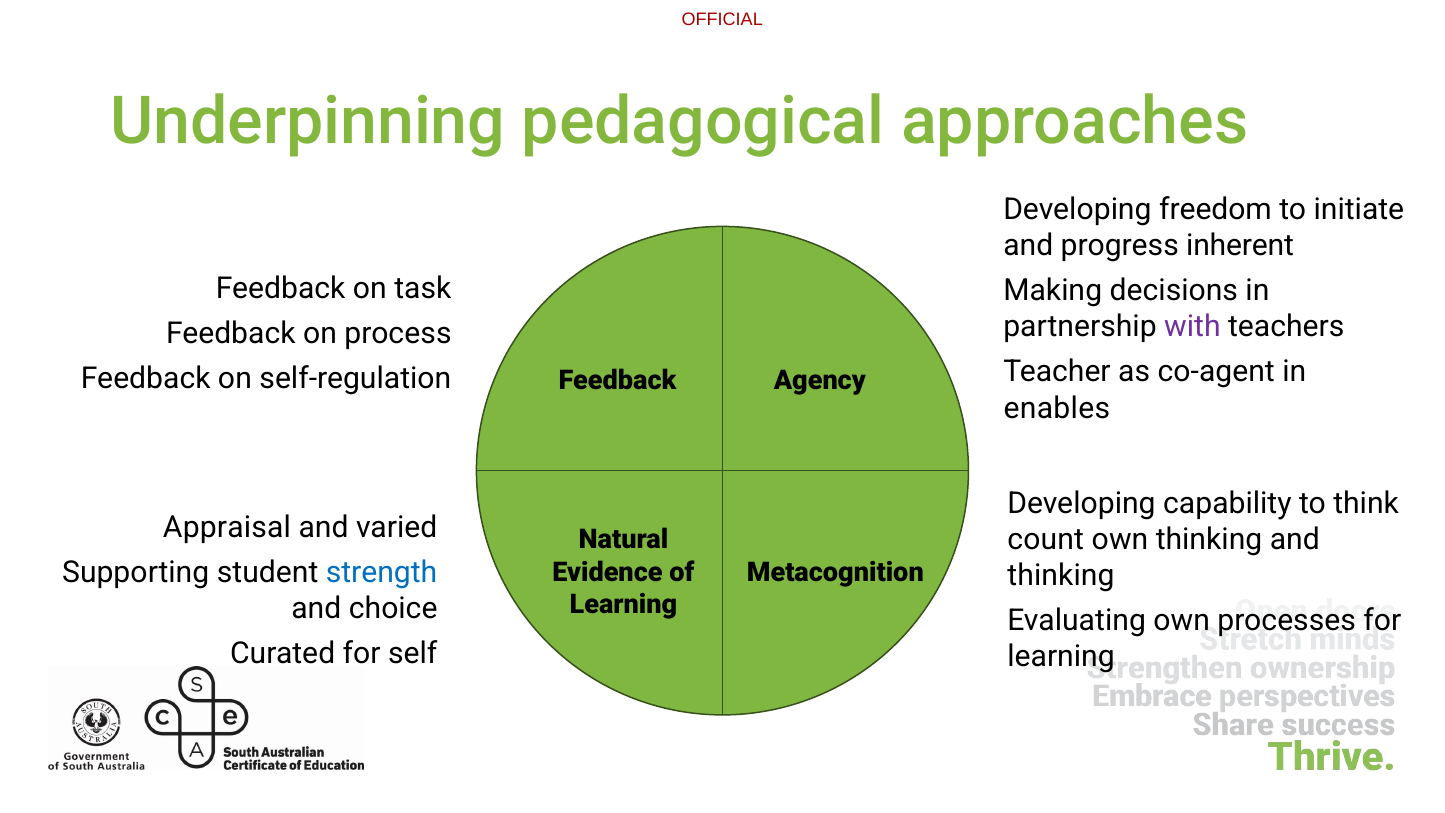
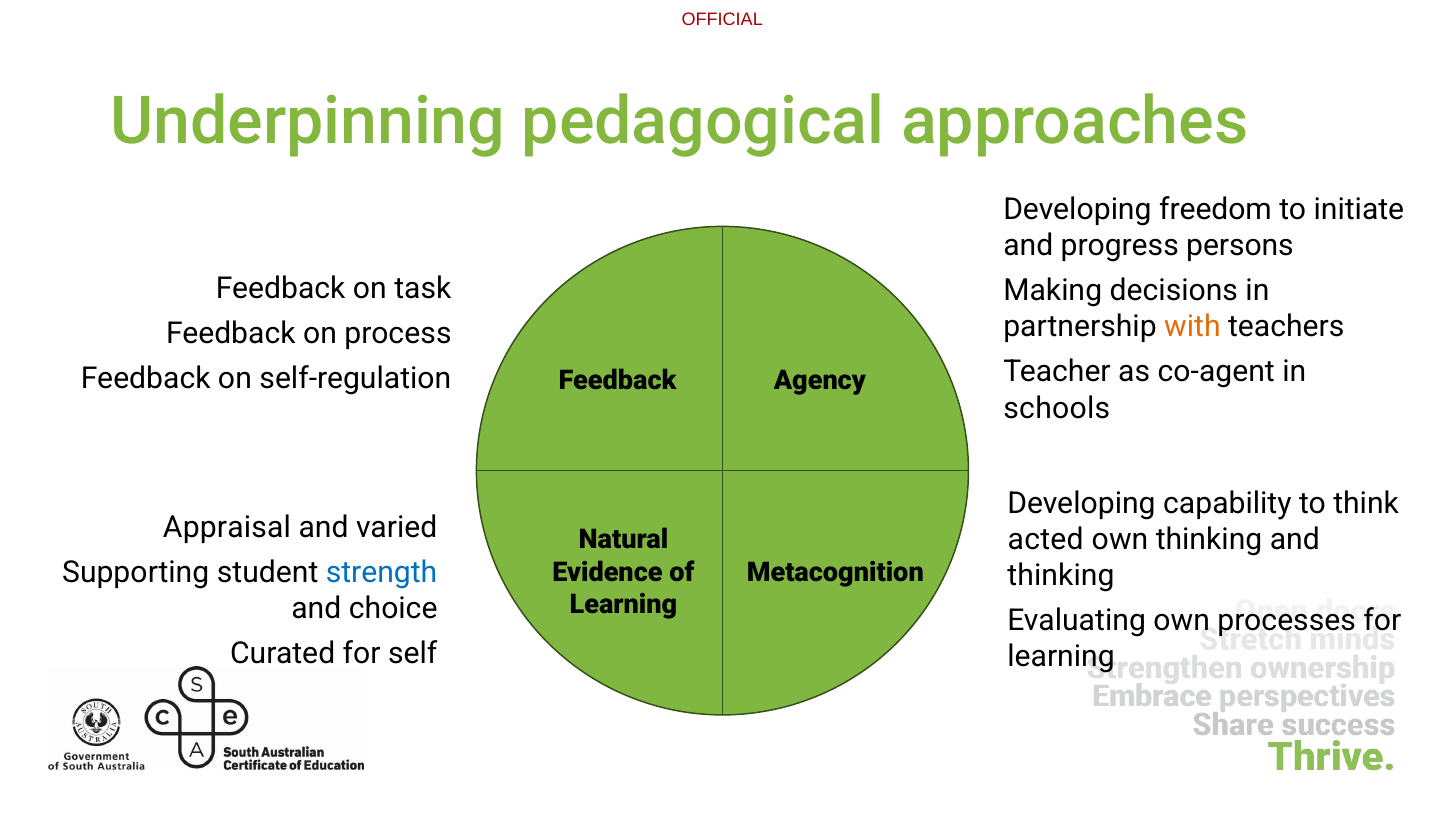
inherent: inherent -> persons (1240, 245)
with colour: purple -> orange (1192, 327)
enables: enables -> schools (1057, 408)
count: count -> acted (1046, 539)
